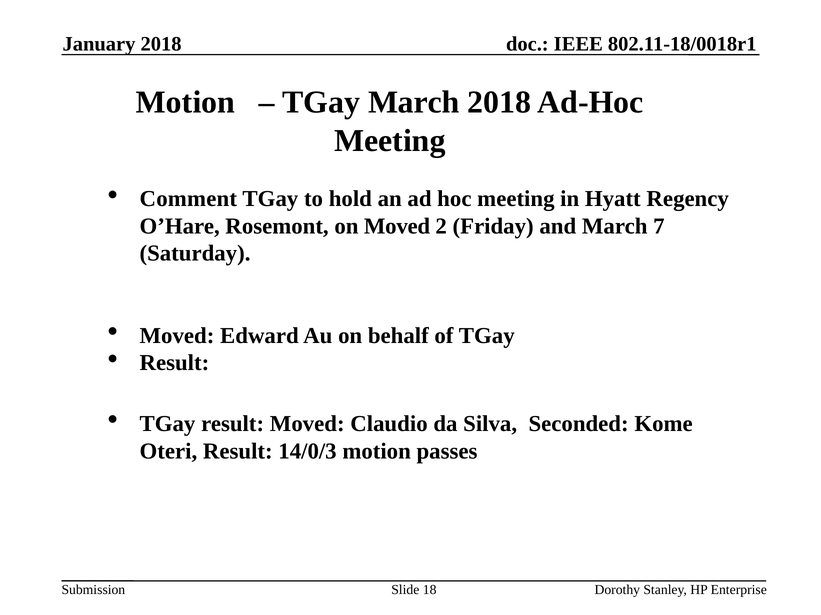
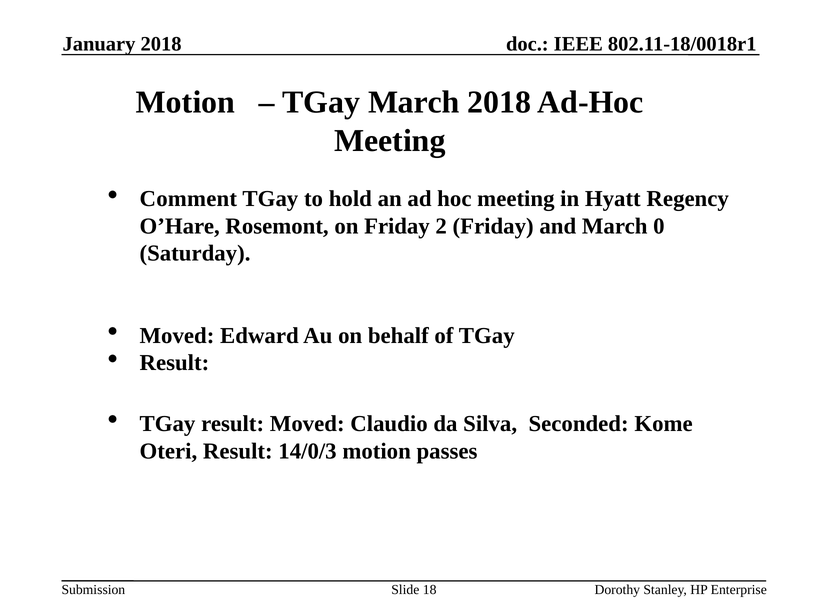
on Moved: Moved -> Friday (397, 226)
7: 7 -> 0 (659, 226)
